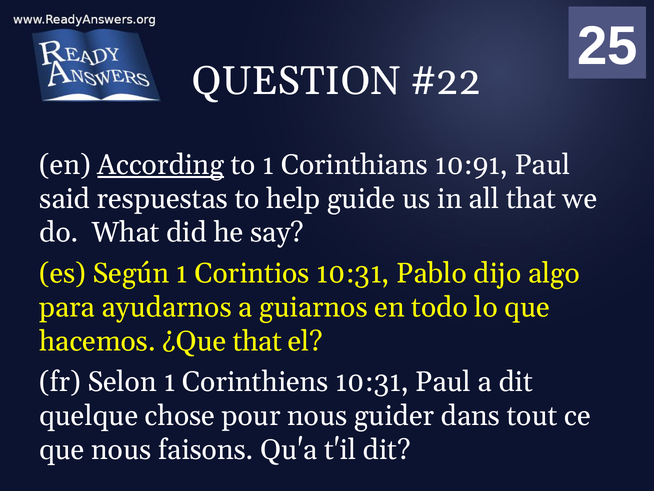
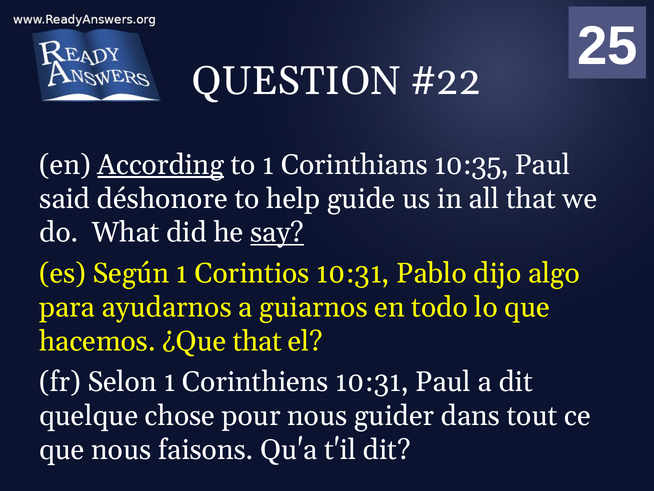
10:91: 10:91 -> 10:35 (471, 165)
respuestas: respuestas -> déshonore (162, 199)
say underline: none -> present (277, 232)
